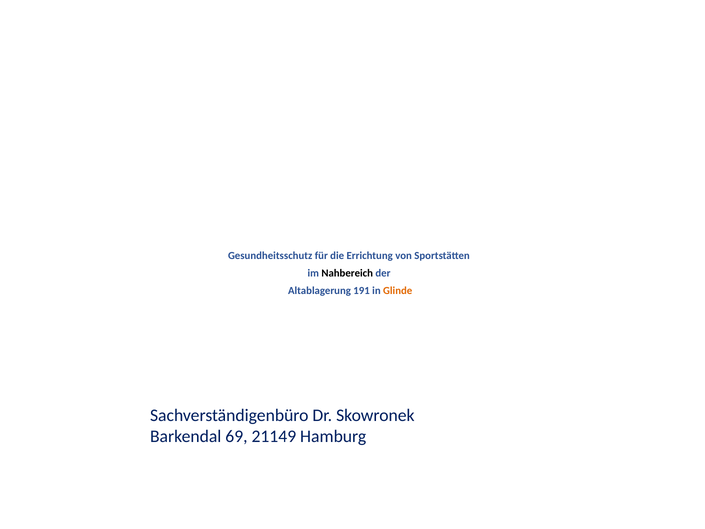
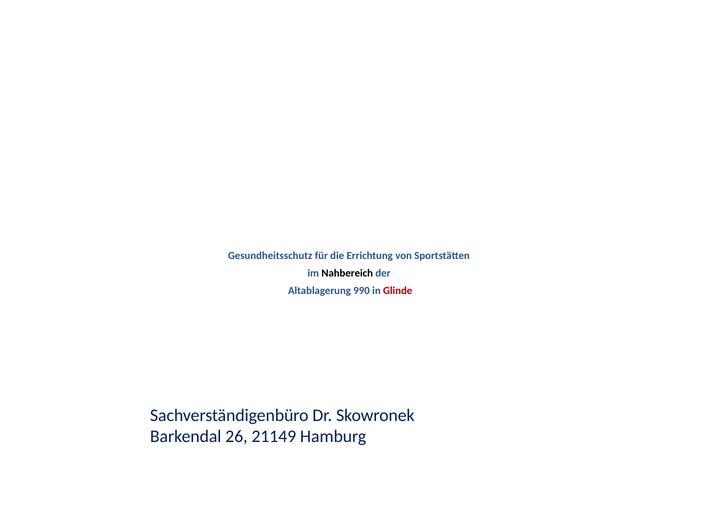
191: 191 -> 990 (362, 291)
Glinde colour: orange -> red (398, 291)
69: 69 -> 26 (236, 436)
